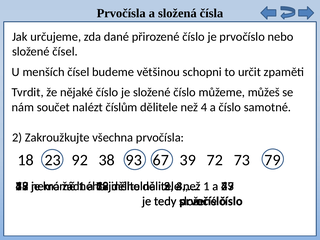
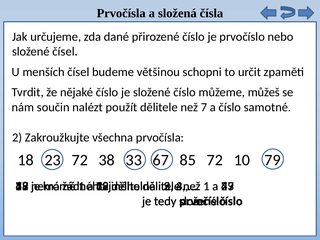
součet: součet -> součin (53, 107)
číslům: číslům -> použít (121, 107)
než 4: 4 -> 7 (204, 107)
23 92: 92 -> 72 (80, 160)
93: 93 -> 33 (134, 160)
39: 39 -> 85 (188, 160)
73: 73 -> 10 (242, 160)
